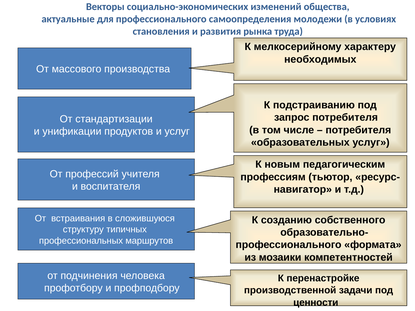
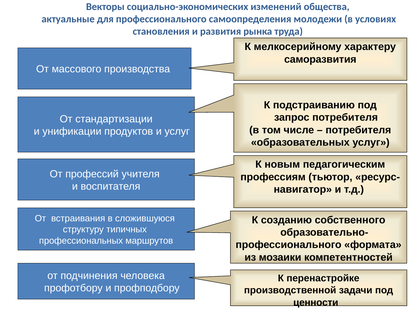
необходимых: необходимых -> саморазвития (320, 59)
